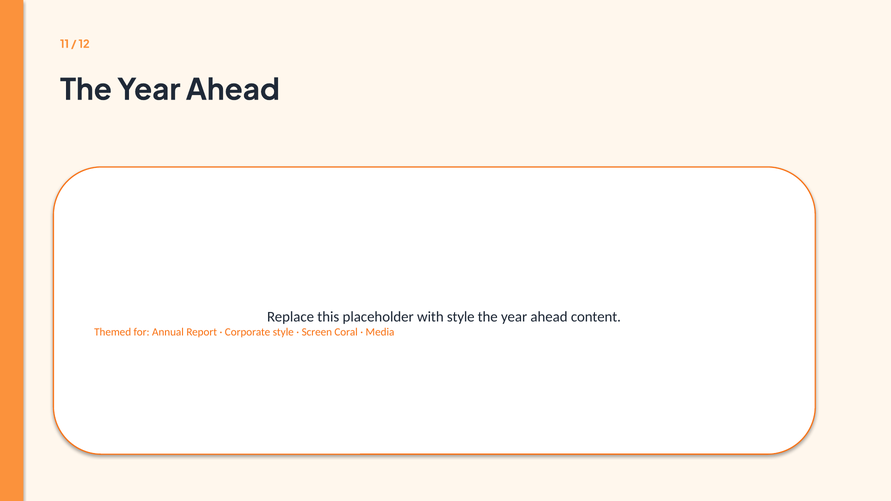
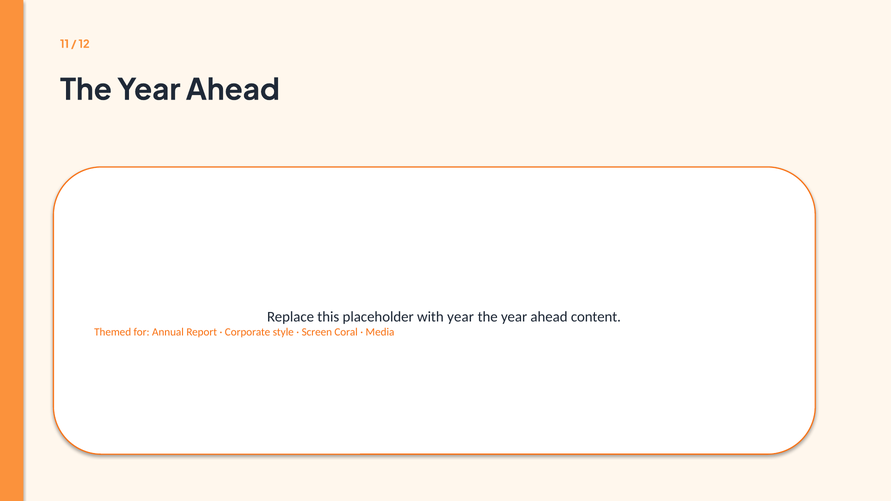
with style: style -> year (461, 317)
